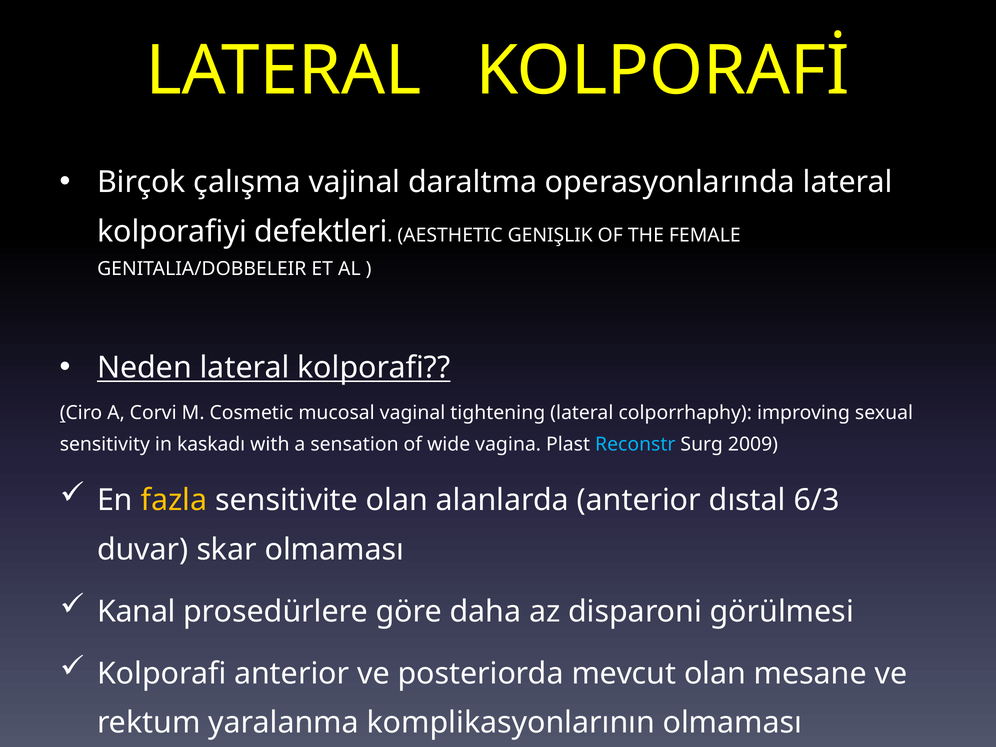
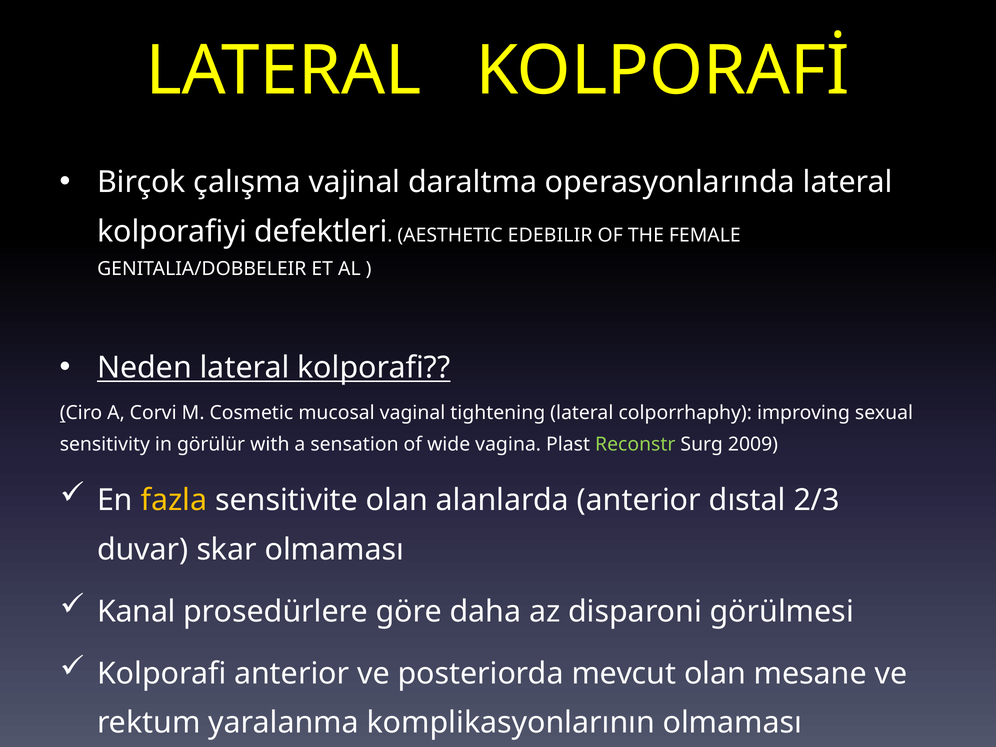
GENIŞLIK: GENIŞLIK -> EDEBILIR (550, 235)
kaskadı: kaskadı -> görülür (211, 444)
Reconstr colour: light blue -> light green (635, 444)
6/3: 6/3 -> 2/3 (817, 500)
